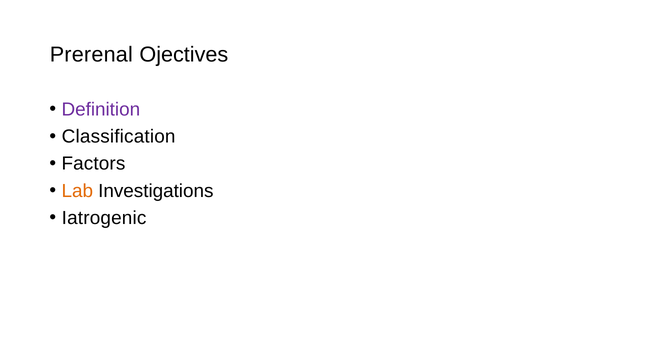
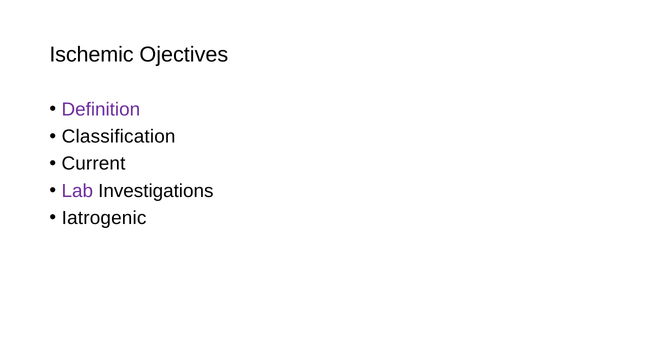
Prerenal: Prerenal -> Ischemic (92, 54)
Factors: Factors -> Current (93, 164)
Lab colour: orange -> purple (77, 191)
